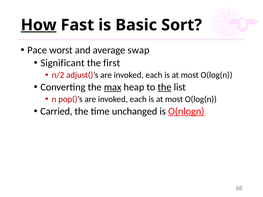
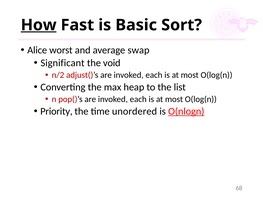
Pace: Pace -> Alice (37, 50)
first: first -> void (112, 63)
max underline: present -> none (113, 87)
the underline: present -> none (165, 87)
Carried: Carried -> Priority (56, 111)
unchanged: unchanged -> unordered (134, 111)
